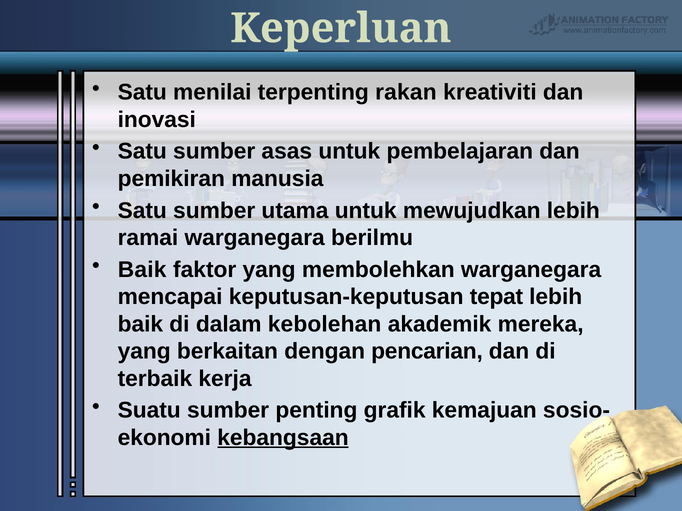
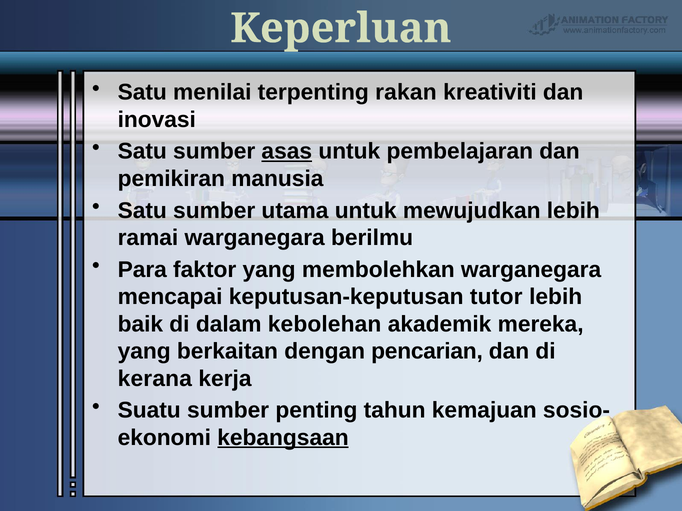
asas underline: none -> present (287, 152)
Baik: Baik -> Para (142, 270)
tepat: tepat -> tutor (496, 297)
terbaik: terbaik -> kerana (155, 379)
grafik: grafik -> tahun (395, 411)
